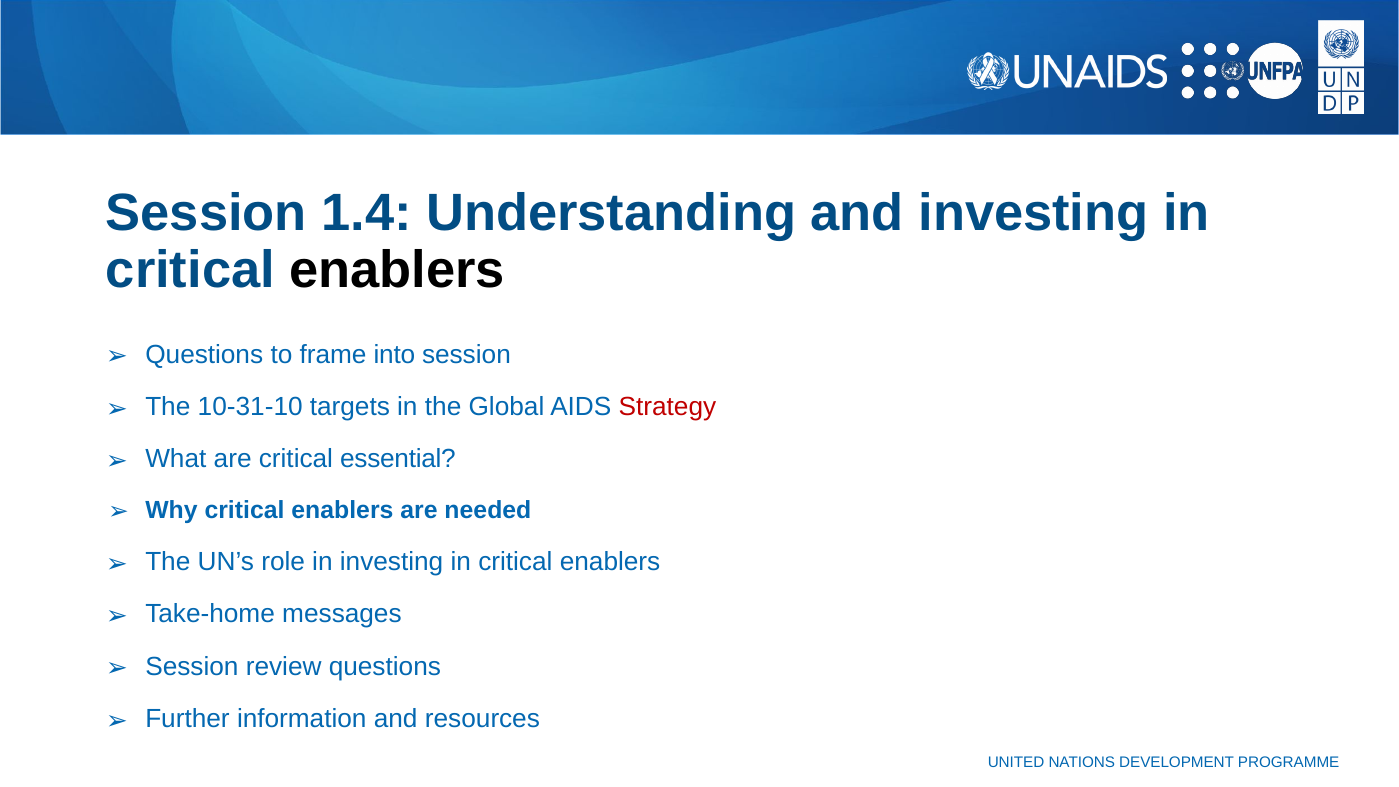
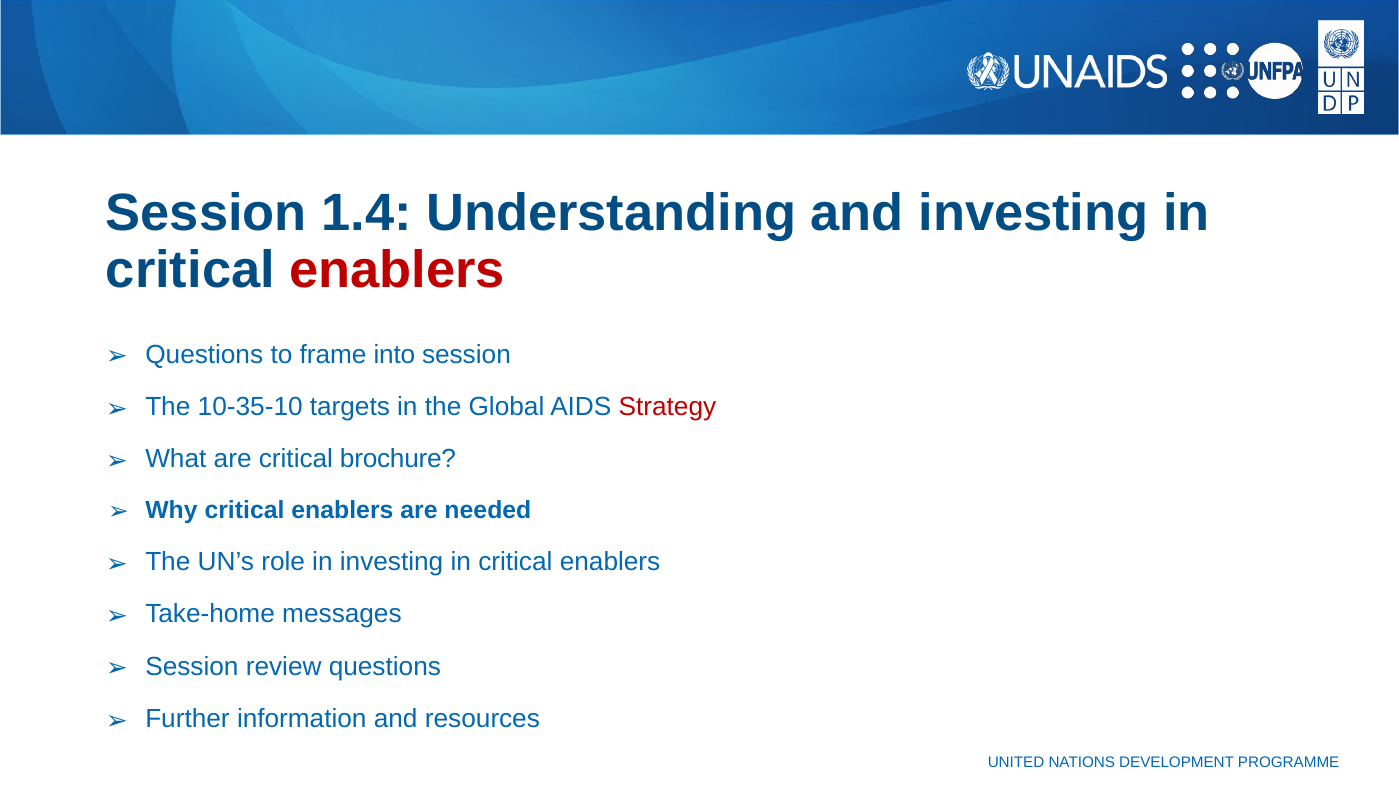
enablers colour: black -> red (397, 270)
10-31-10: 10-31-10 -> 10-35-10 (250, 407)
essential: essential -> brochure (398, 459)
